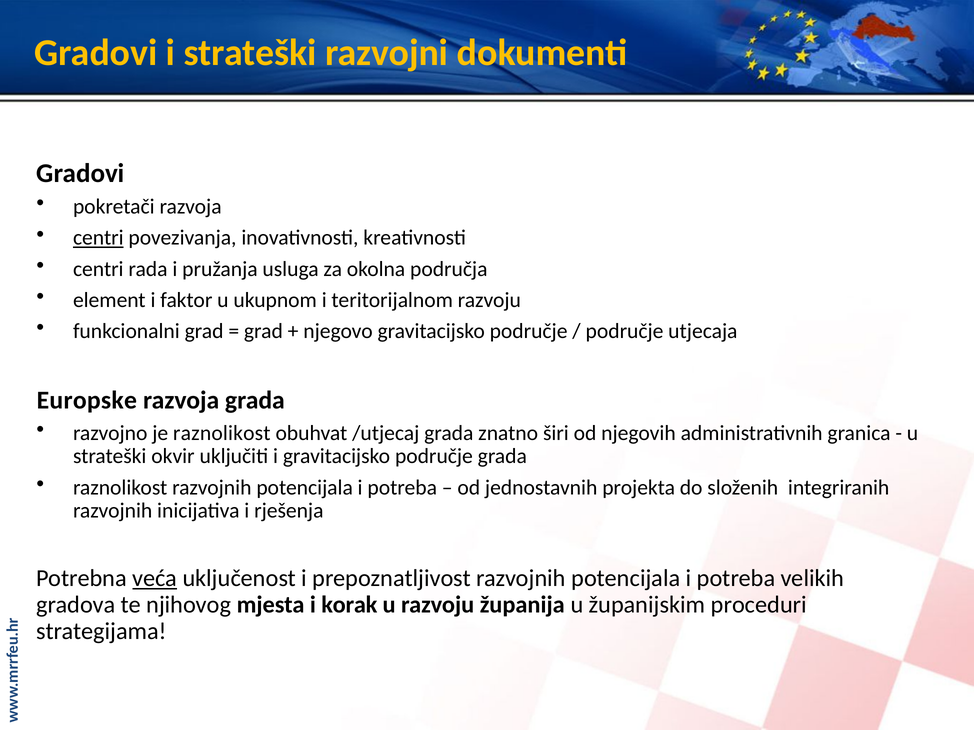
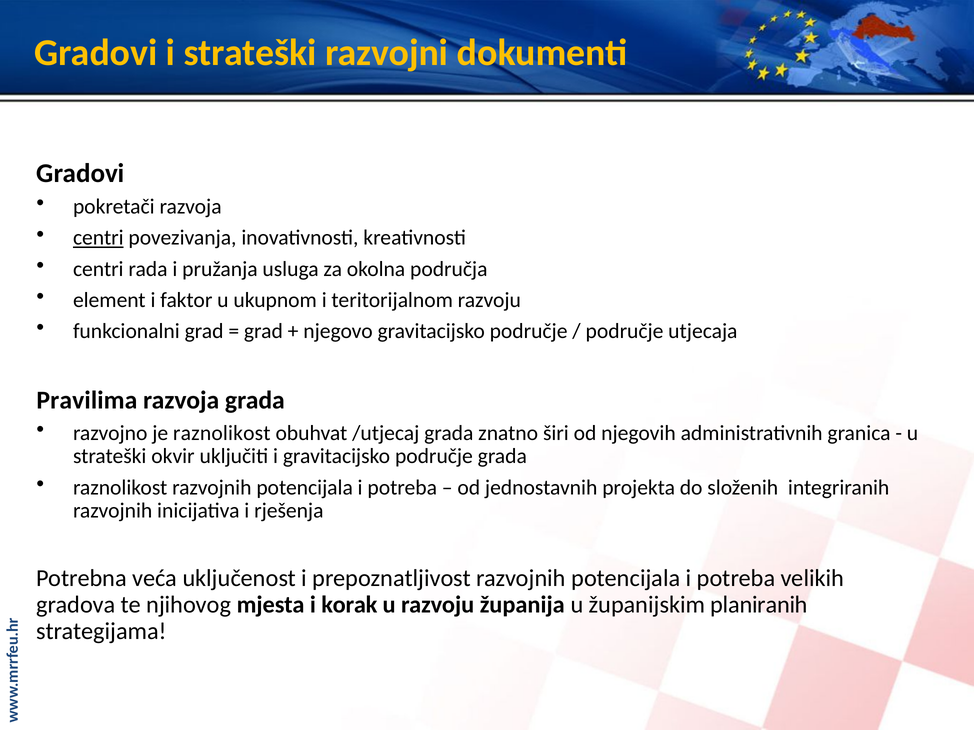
Europske: Europske -> Pravilima (87, 400)
veća underline: present -> none (155, 579)
proceduri: proceduri -> planiranih (759, 605)
